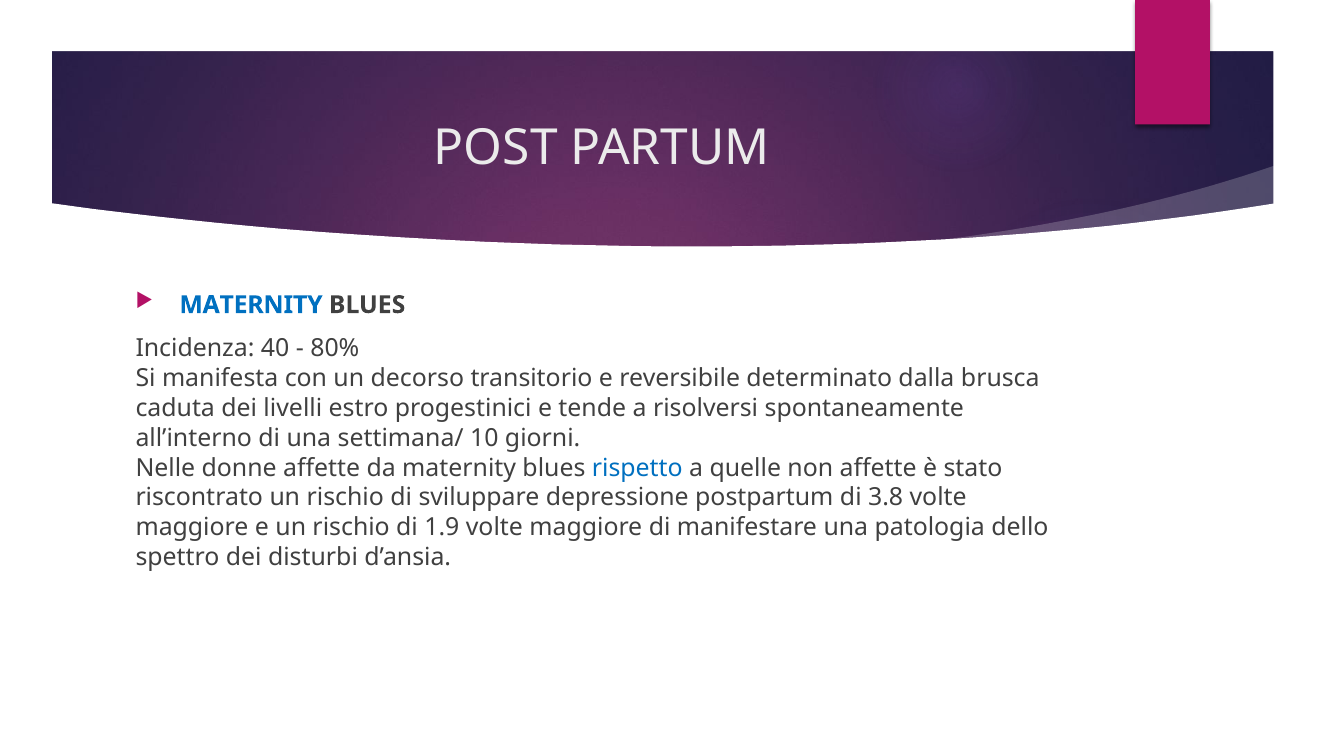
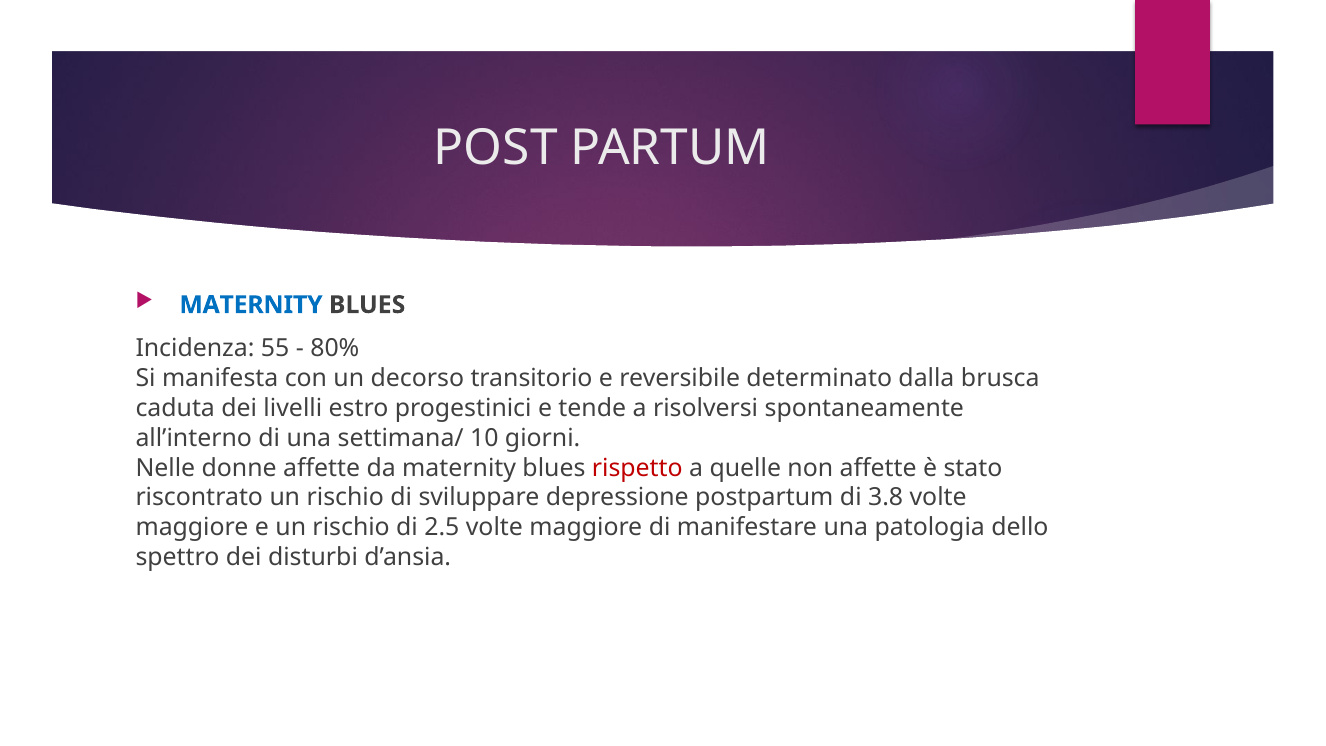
40: 40 -> 55 (275, 348)
rispetto colour: blue -> red (637, 468)
1.9: 1.9 -> 2.5 (442, 527)
